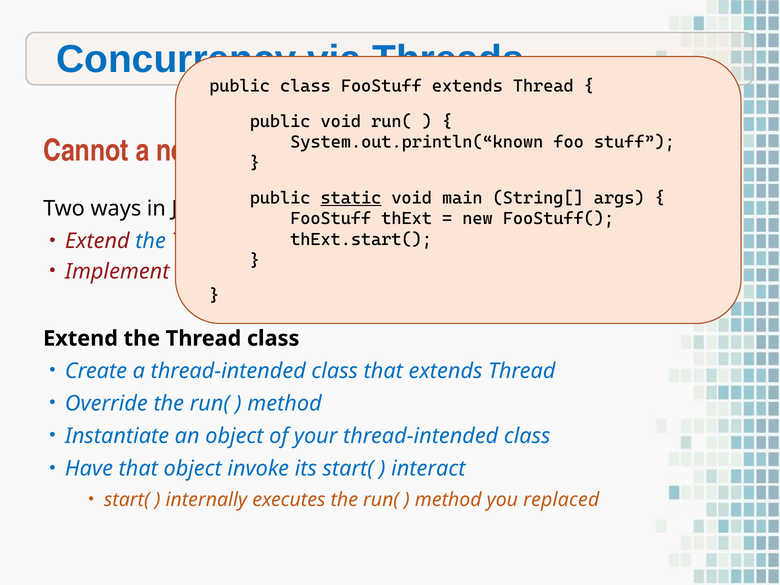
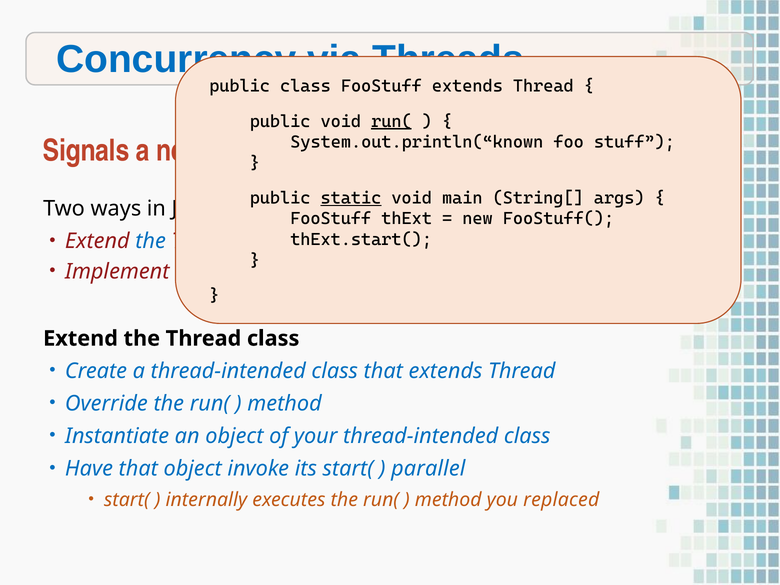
run( underline: none -> present (391, 121)
Cannot: Cannot -> Signals (86, 151)
interact: interact -> parallel (428, 469)
